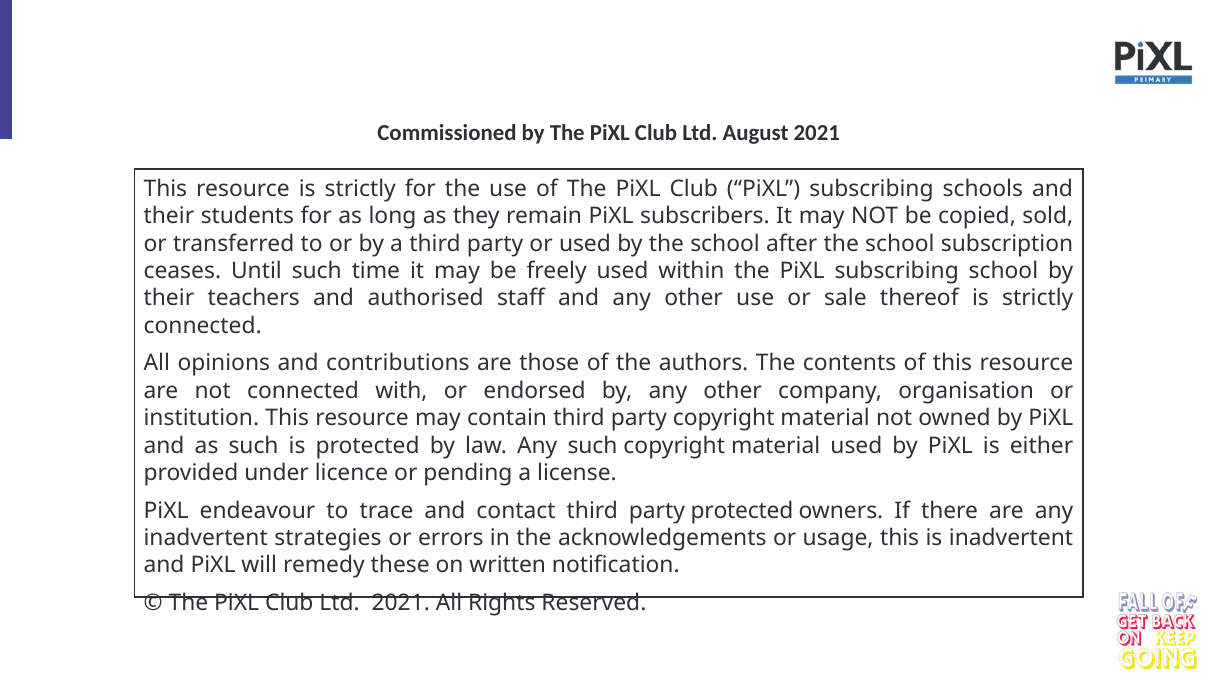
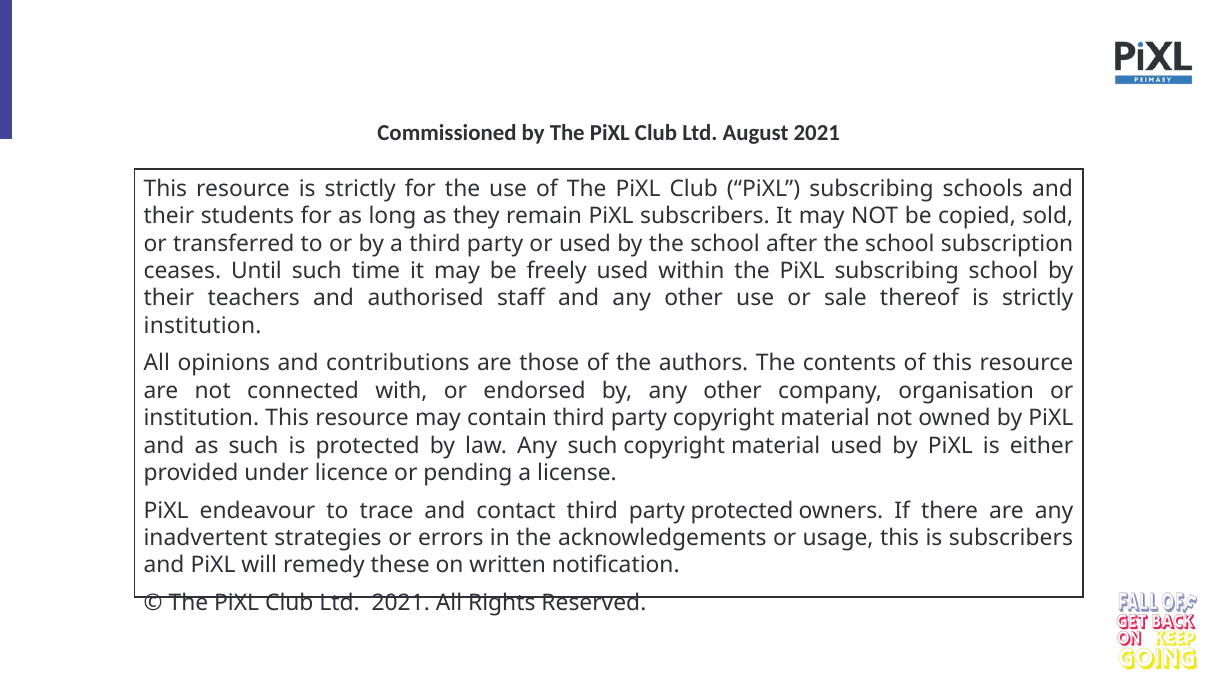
connected: connected -> institution (203, 326)
is inadvertent: inadvertent -> subscribers (1011, 538)
